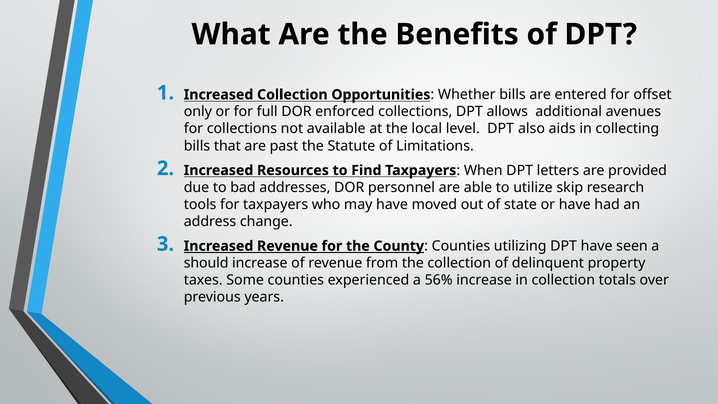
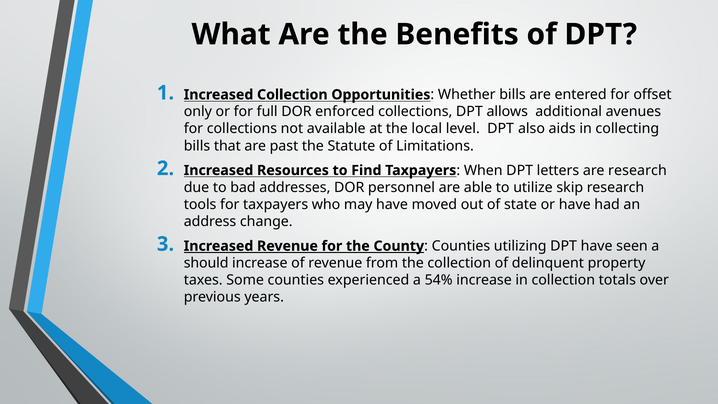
are provided: provided -> research (637, 170)
56%: 56% -> 54% (439, 280)
